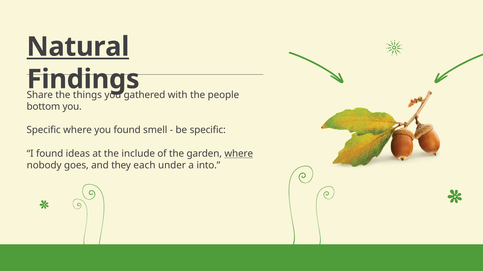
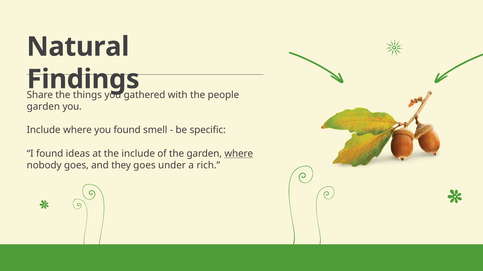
Natural underline: present -> none (78, 47)
bottom: bottom -> garden (43, 107)
Specific: Specific -> Include (44, 130)
they each: each -> goes (144, 166)
into: into -> rich (208, 166)
